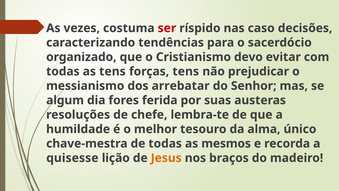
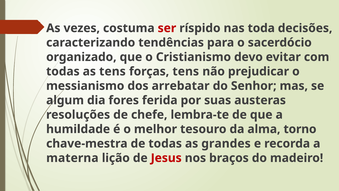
caso: caso -> toda (261, 28)
único: único -> torno (300, 129)
mesmos: mesmos -> grandes (226, 143)
quisesse: quisesse -> materna (72, 158)
Jesus colour: orange -> red (166, 158)
